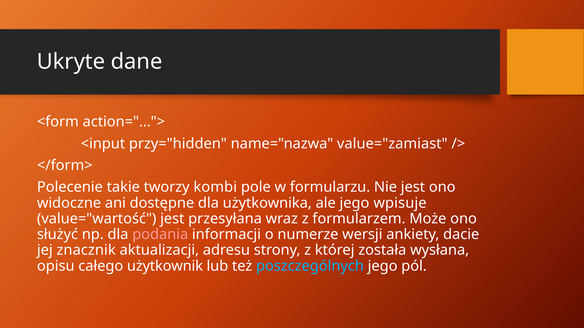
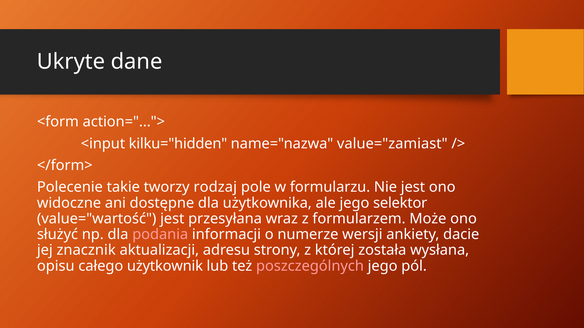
przy="hidden: przy="hidden -> kilku="hidden (178, 144)
kombi: kombi -> rodzaj (215, 187)
wpisuje: wpisuje -> selektor (400, 203)
poszczególnych colour: light blue -> pink (310, 266)
